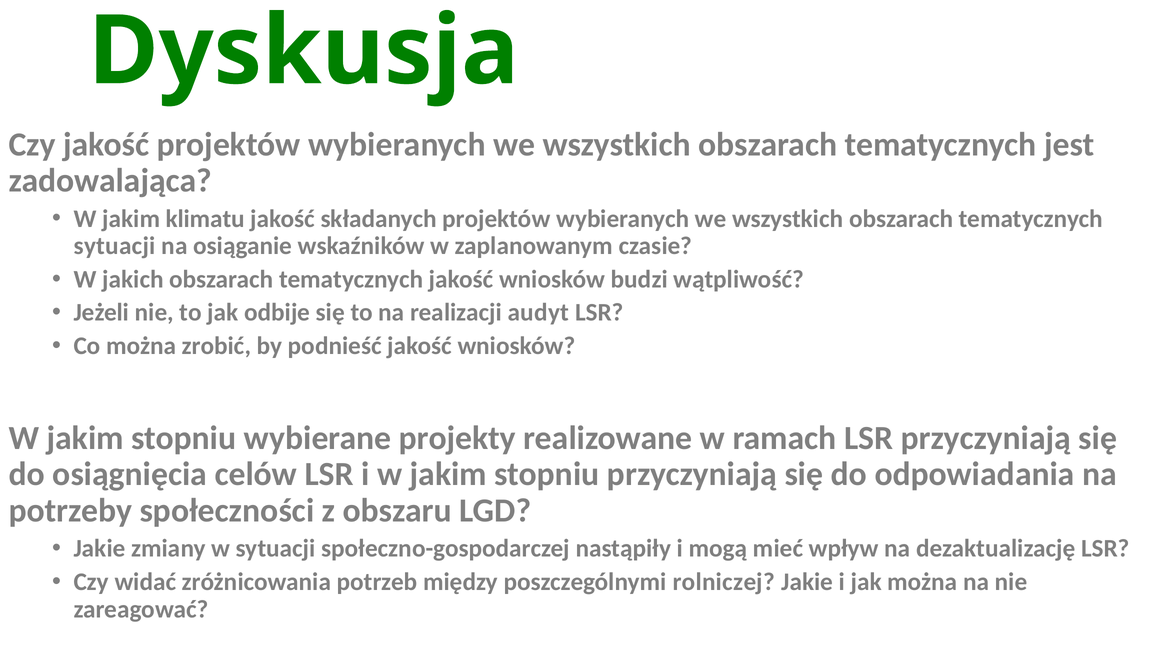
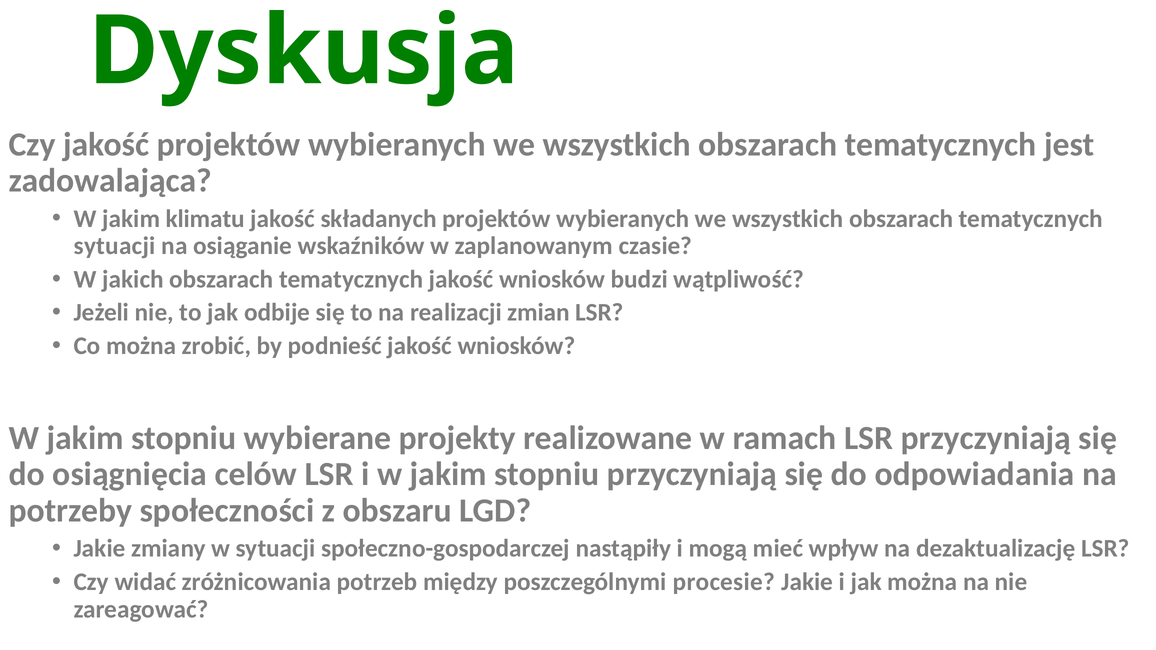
audyt: audyt -> zmian (539, 313)
rolniczej: rolniczej -> procesie (724, 582)
